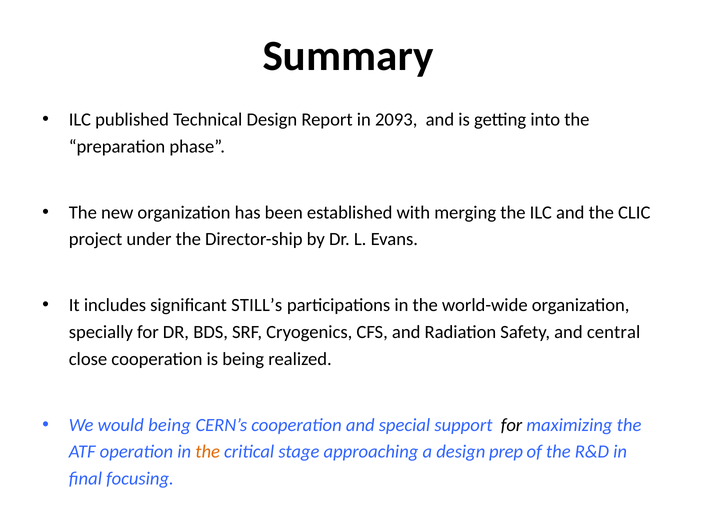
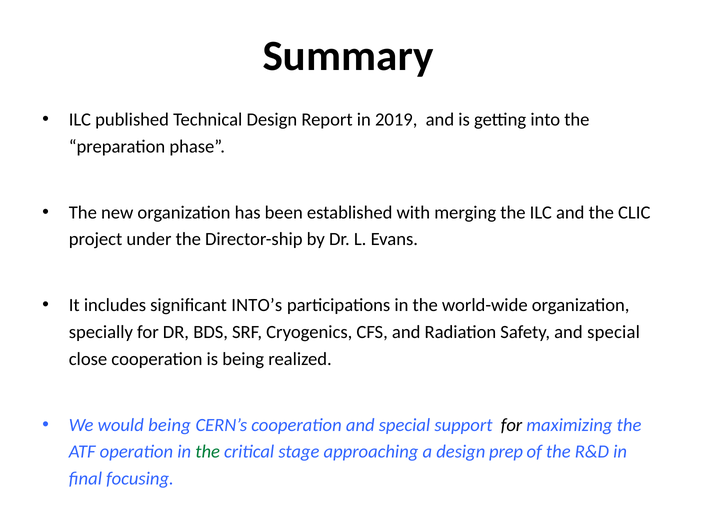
2093: 2093 -> 2019 (396, 120)
STILL’s: STILL’s -> INTO’s (257, 306)
Safety and central: central -> special (614, 332)
the colour: orange -> green (208, 452)
